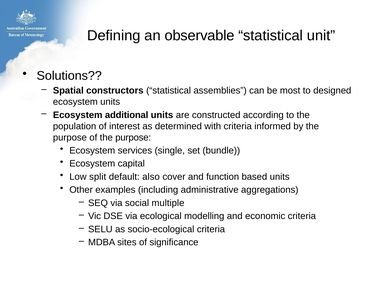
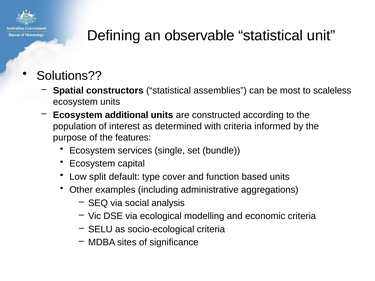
designed: designed -> scaleless (332, 91)
of the purpose: purpose -> features (133, 138)
also: also -> type (151, 177)
multiple: multiple -> analysis (168, 203)
